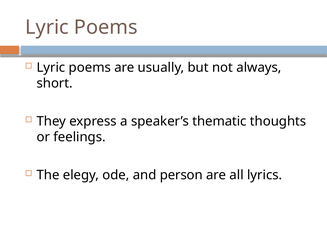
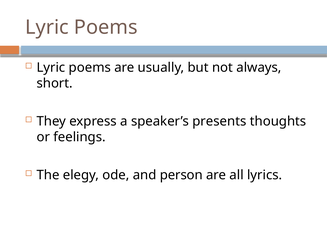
thematic: thematic -> presents (219, 121)
